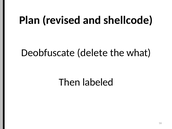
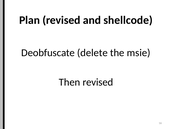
what: what -> msie (139, 53)
Then labeled: labeled -> revised (98, 82)
